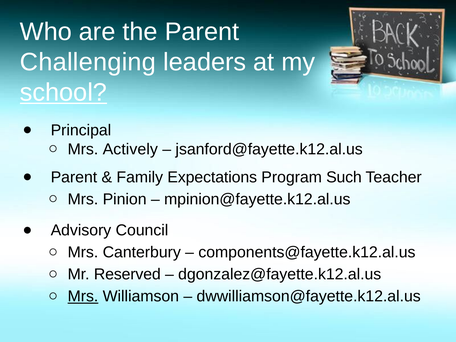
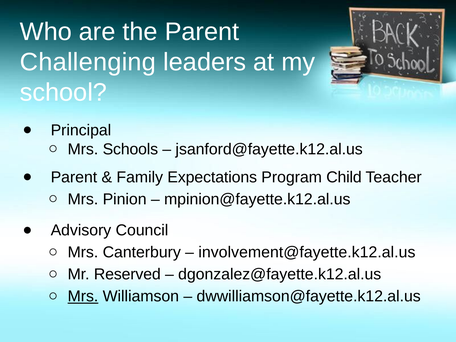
school underline: present -> none (63, 92)
Actively: Actively -> Schools (130, 149)
Such: Such -> Child (344, 177)
components@fayette.k12.al.us: components@fayette.k12.al.us -> involvement@fayette.k12.al.us (307, 252)
